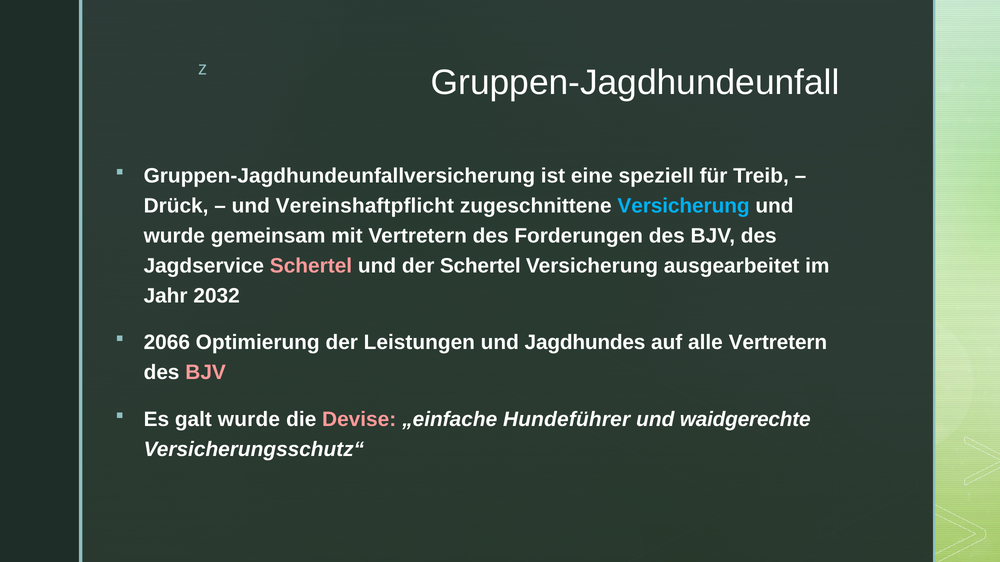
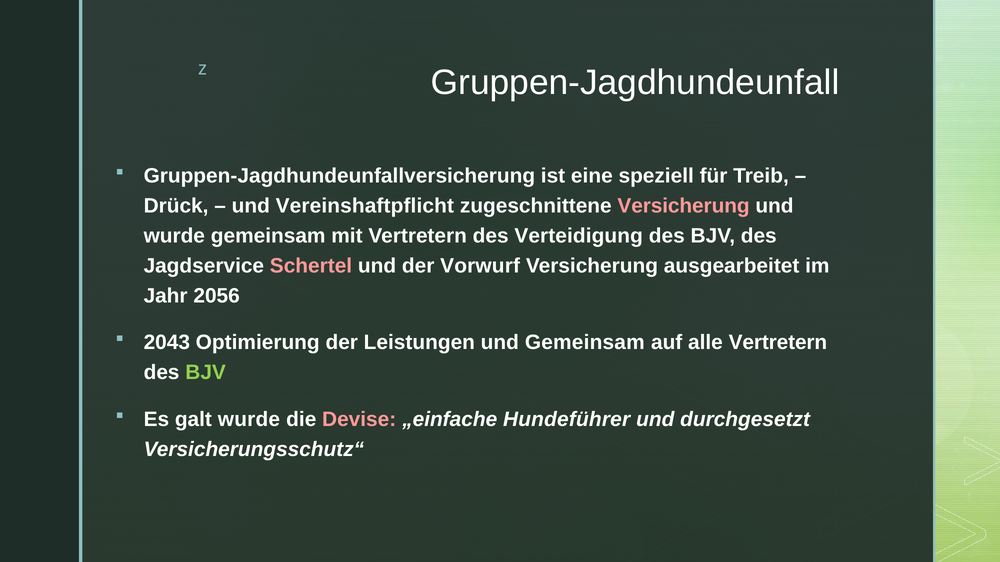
Versicherung colour: light blue -> pink (684, 206)
Forderungen: Forderungen -> Verteidigung (579, 236)
der Schertel: Schertel -> Vorwurf (480, 266)
2032: 2032 -> 2056 (217, 296)
2066: 2066 -> 2043 (167, 343)
und Jagdhundes: Jagdhundes -> Gemeinsam (585, 343)
BJV colour: pink -> light green (206, 373)
waidgerechte: waidgerechte -> durchgesetzt (745, 420)
